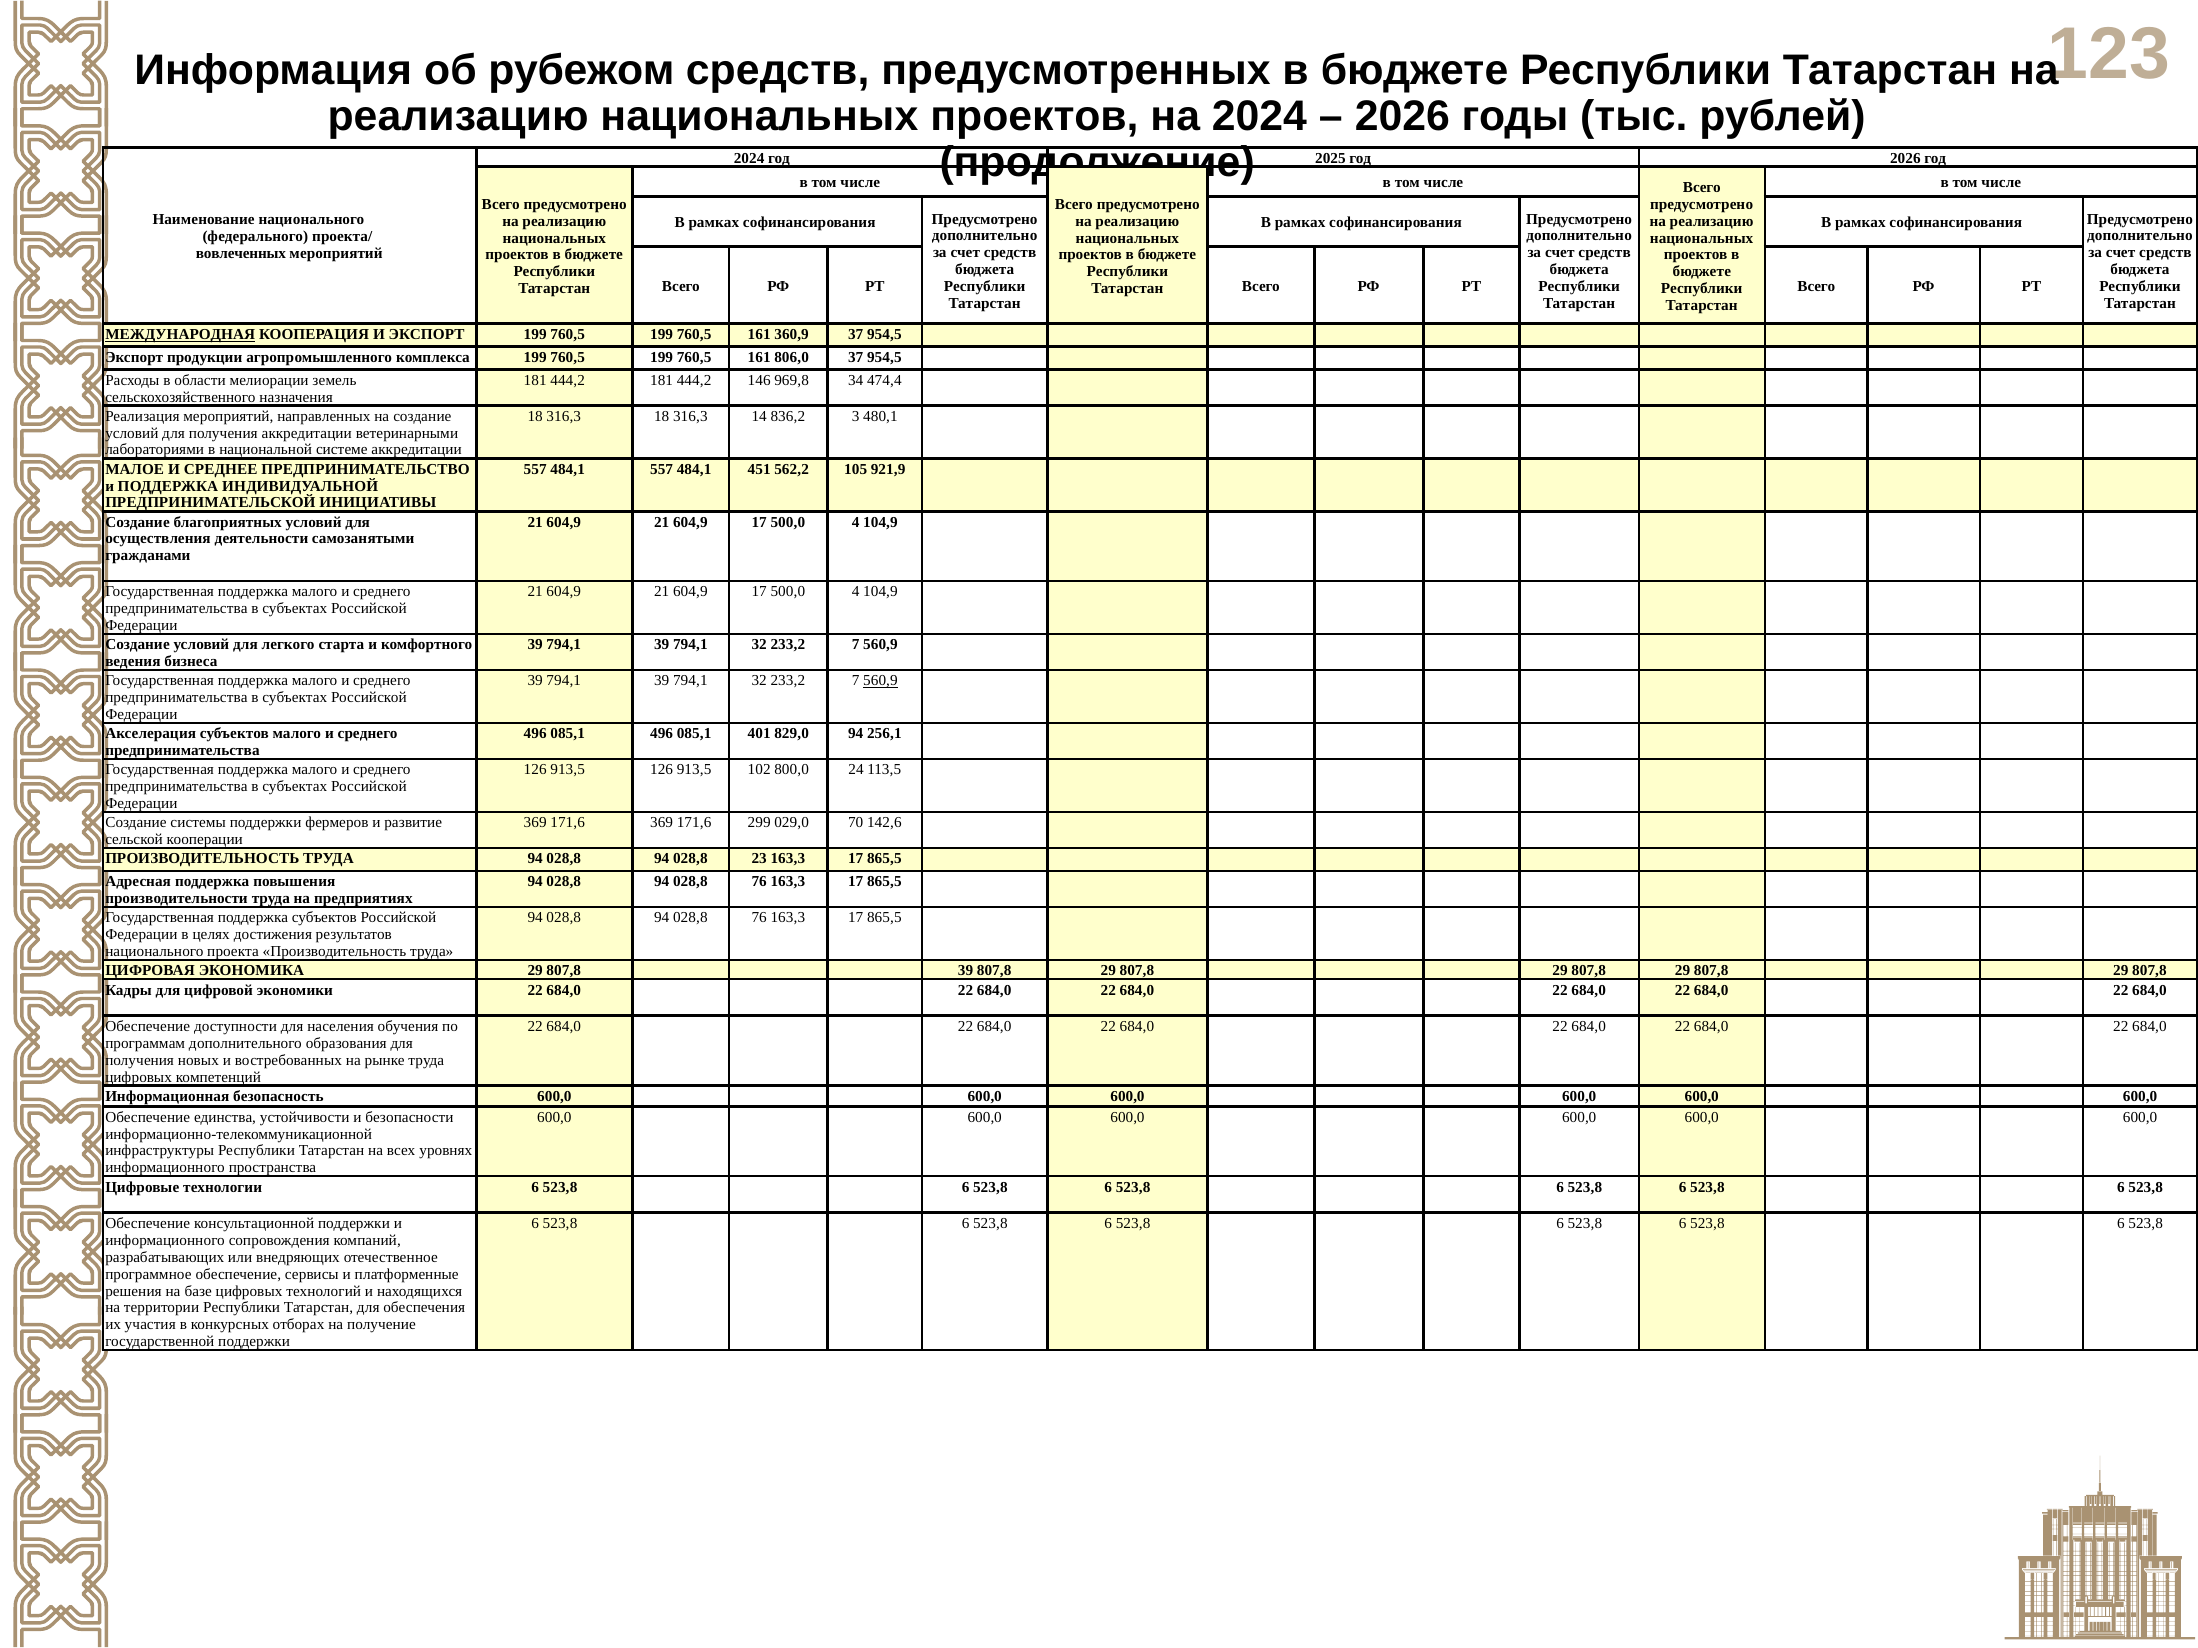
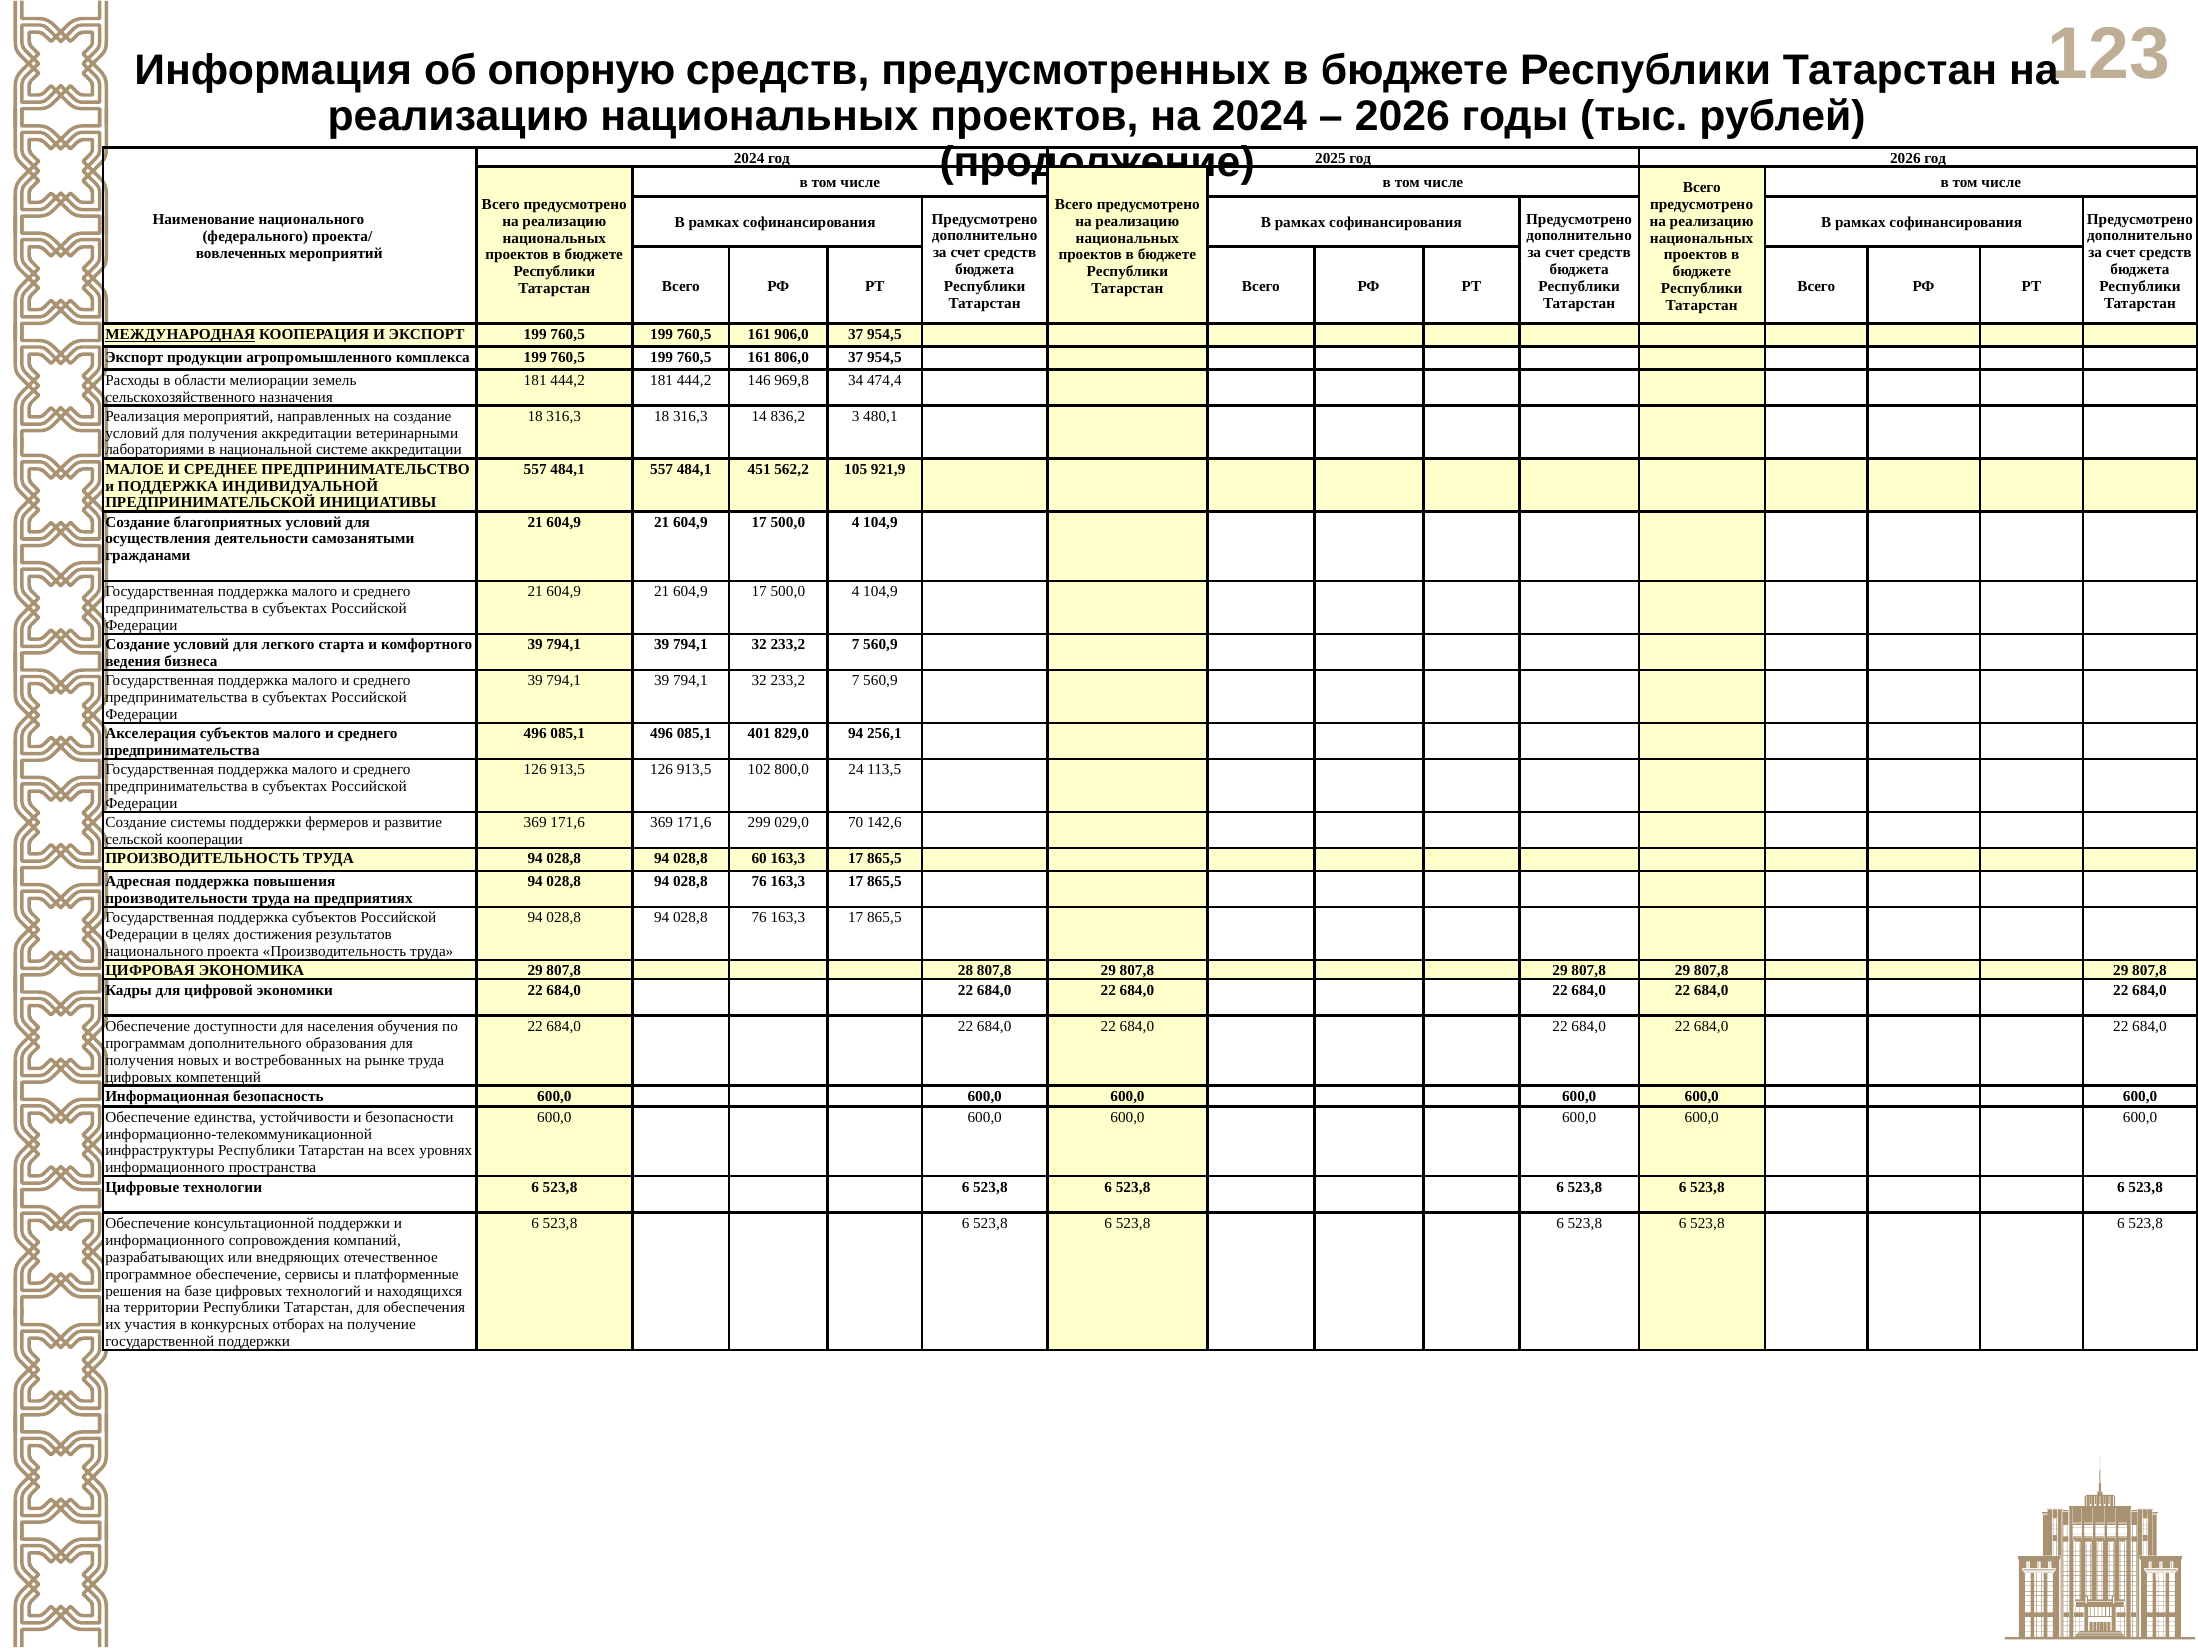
рубежом: рубежом -> опорную (582, 70)
360,9: 360,9 -> 906,0 (792, 335)
560,9 underline: present -> none (880, 681)
23: 23 -> 60 (759, 859)
807,8 39: 39 -> 28 (965, 971)
